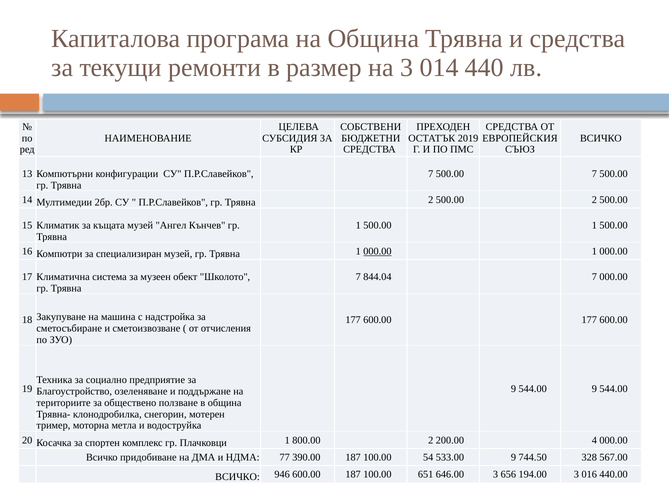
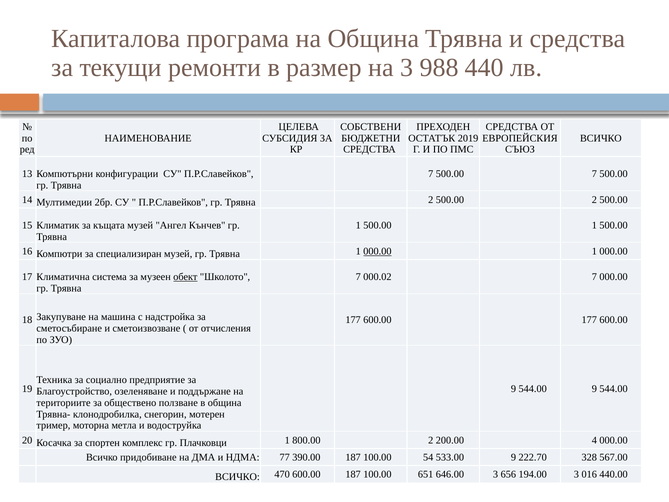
014: 014 -> 988 (439, 68)
обект underline: none -> present (185, 277)
844.04: 844.04 -> 000.02 (377, 277)
744.50: 744.50 -> 222.70 (533, 457)
946: 946 -> 470 (282, 474)
